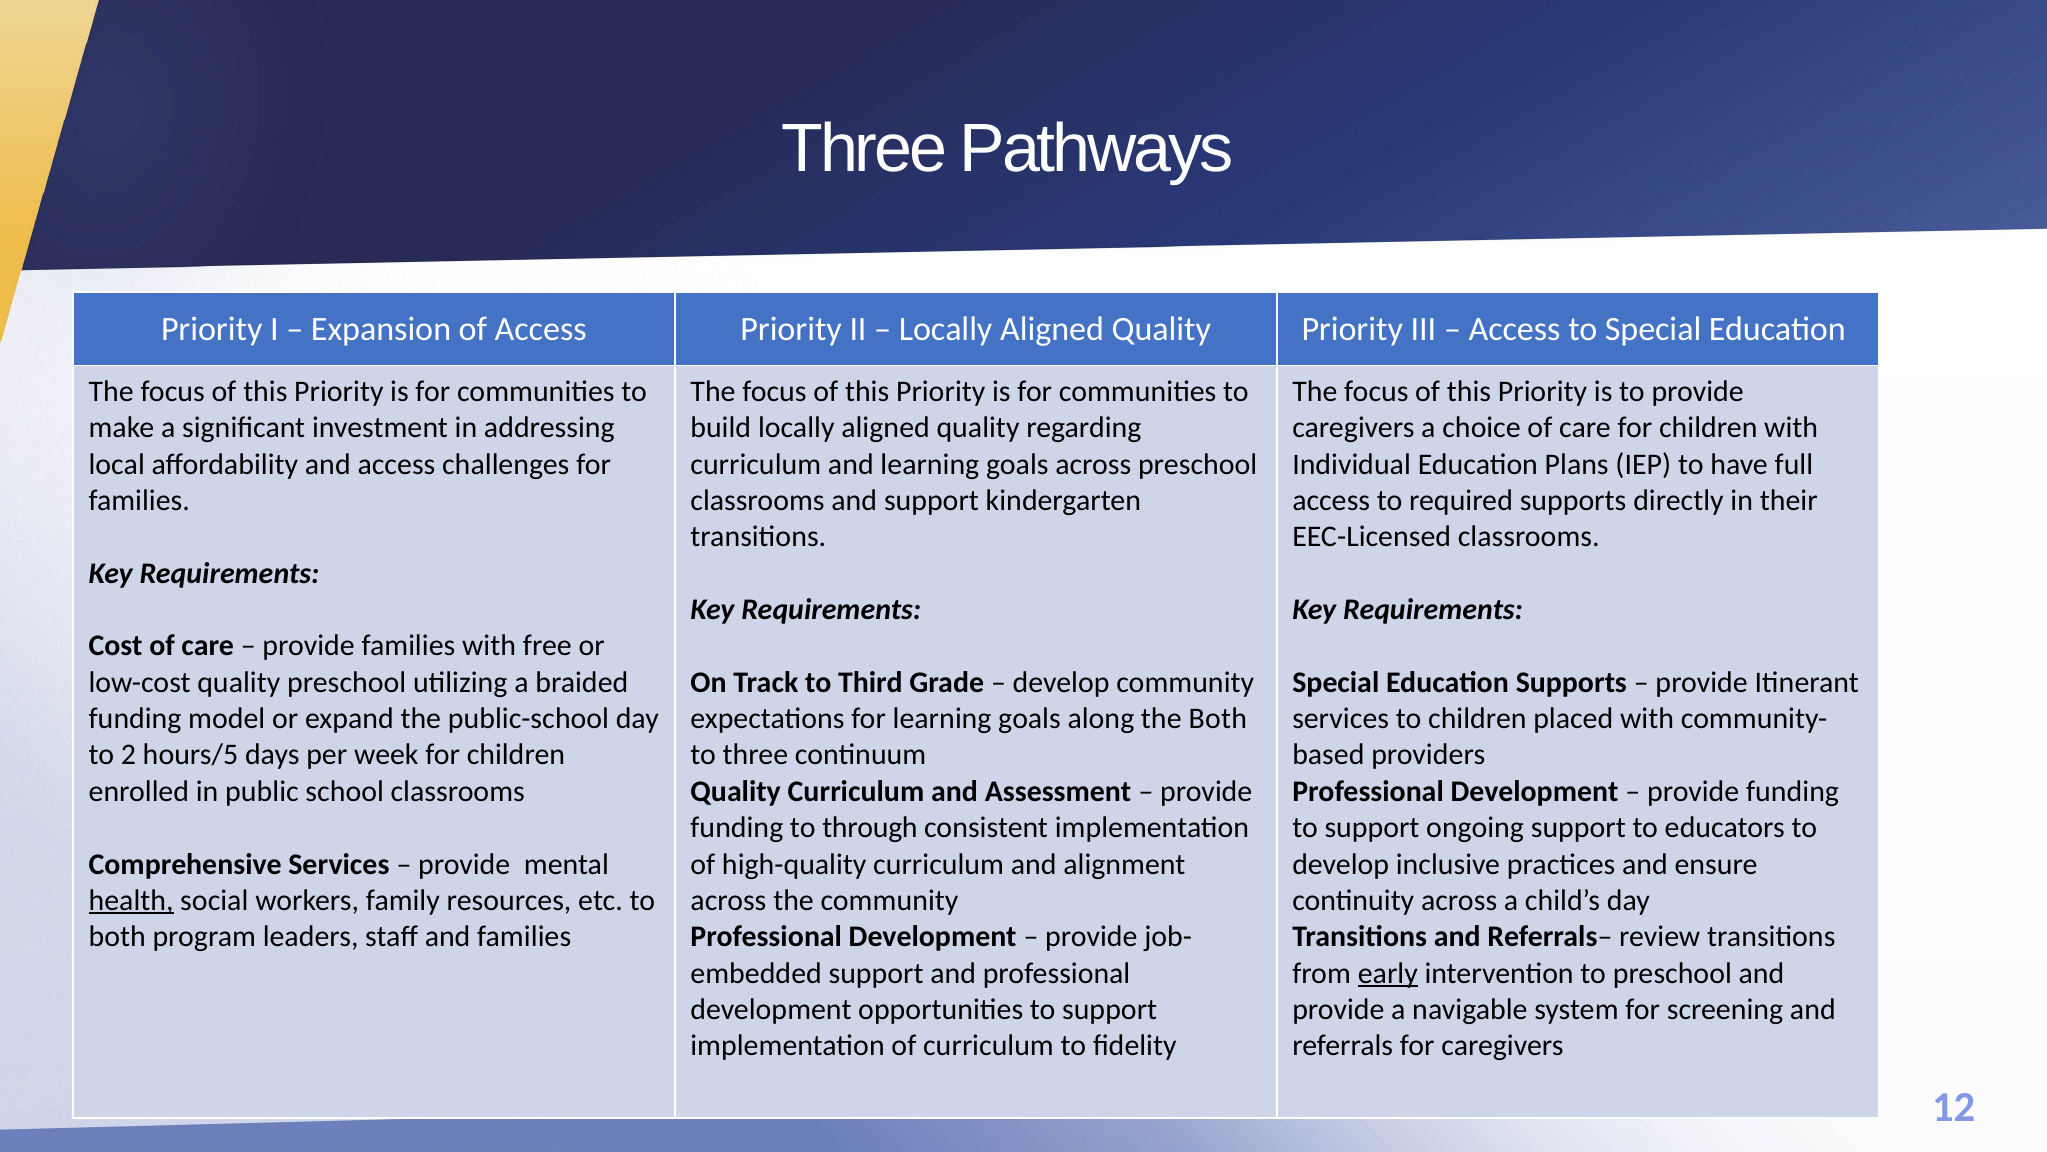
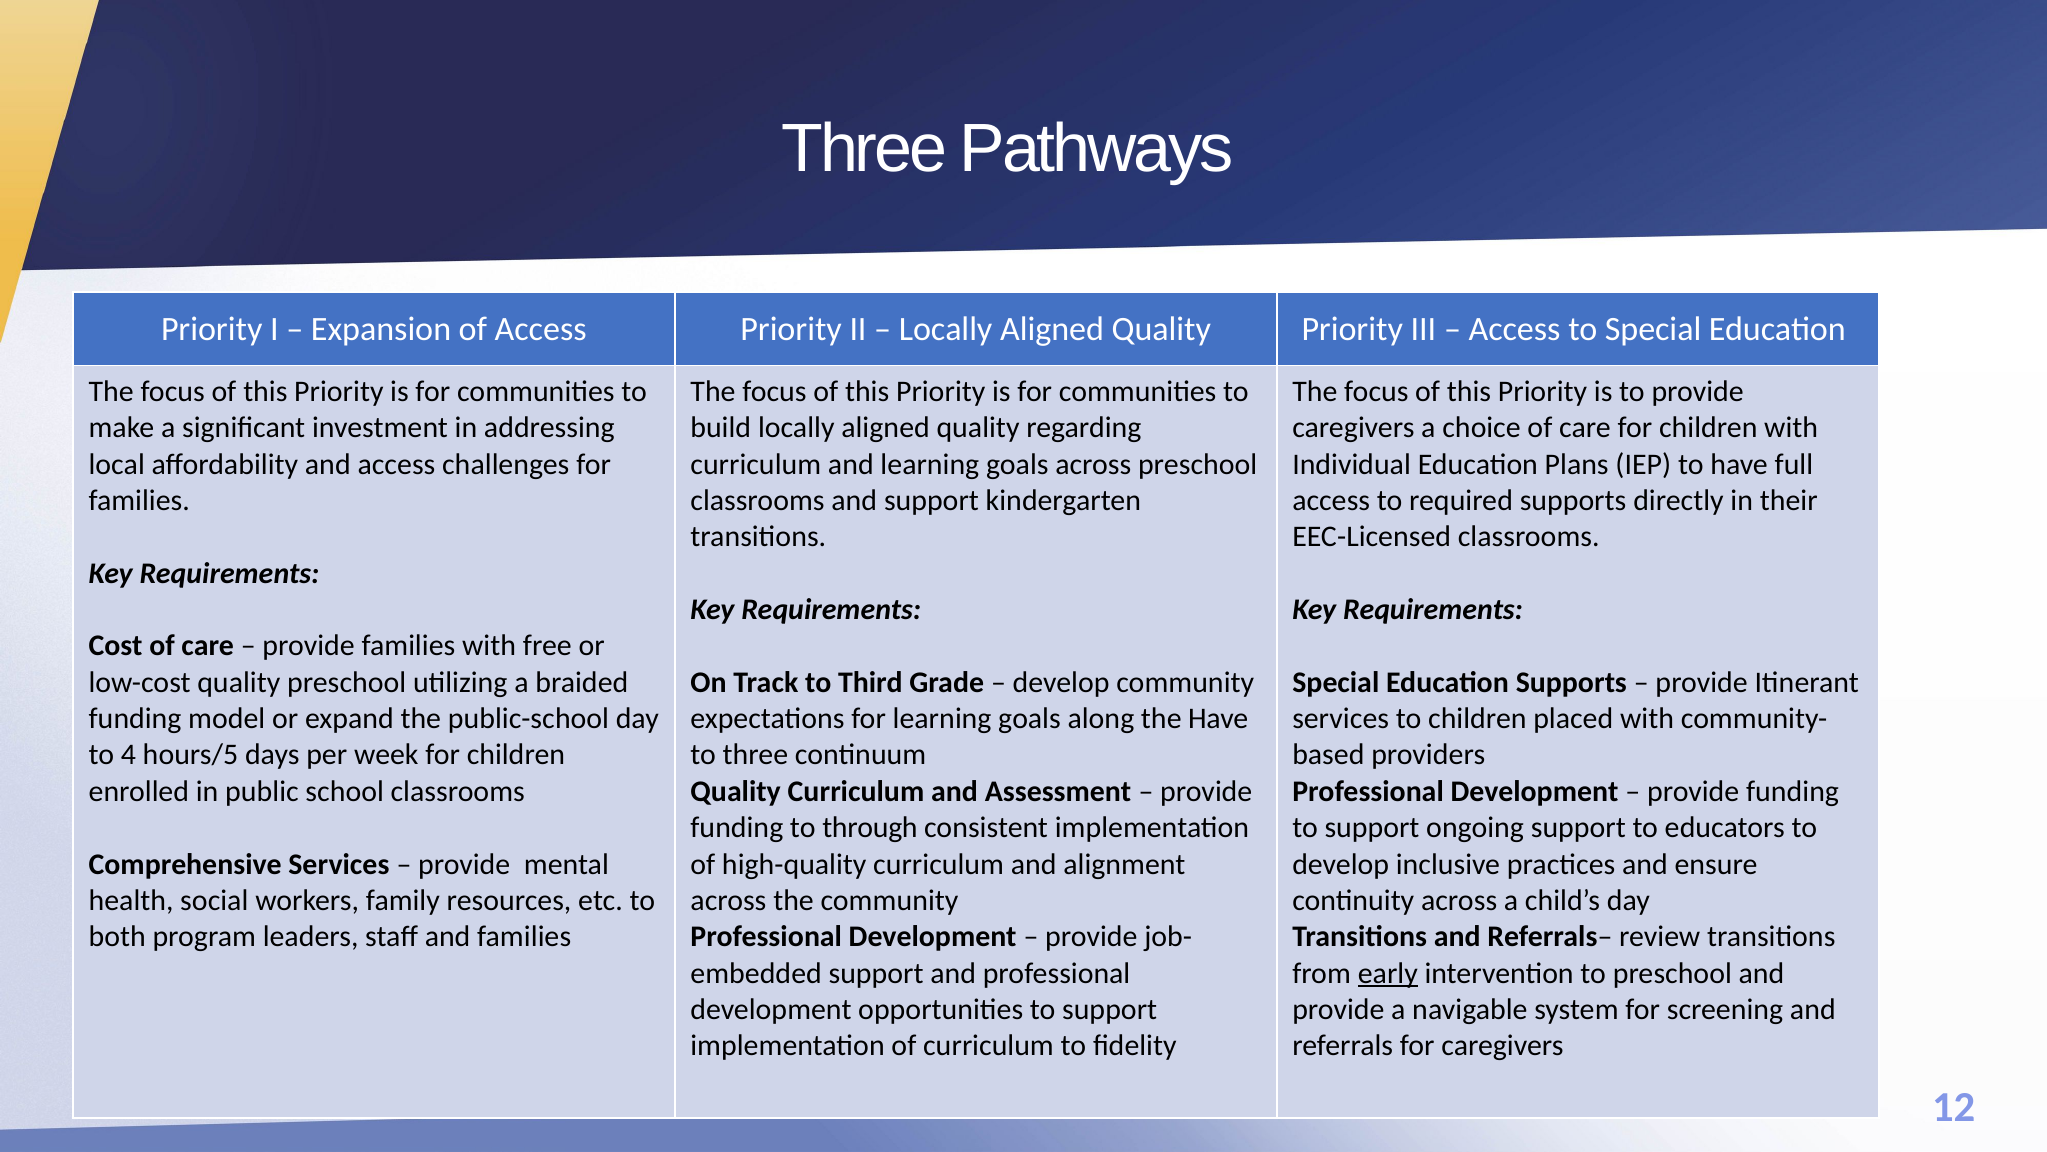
the Both: Both -> Have (1218, 718)
2: 2 -> 4 (128, 755)
health underline: present -> none (131, 900)
